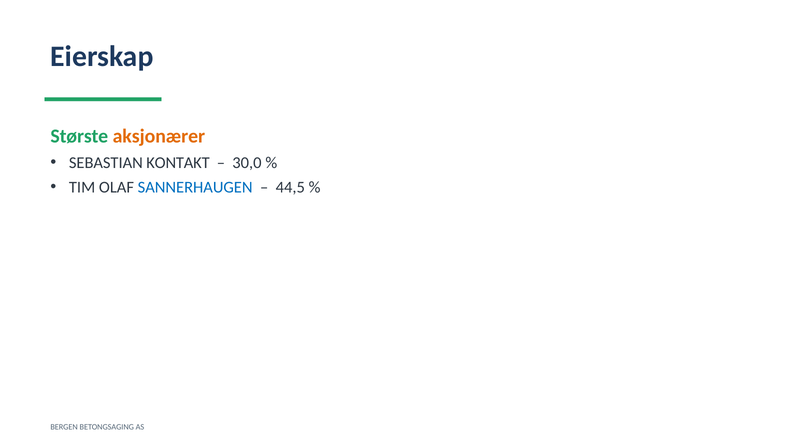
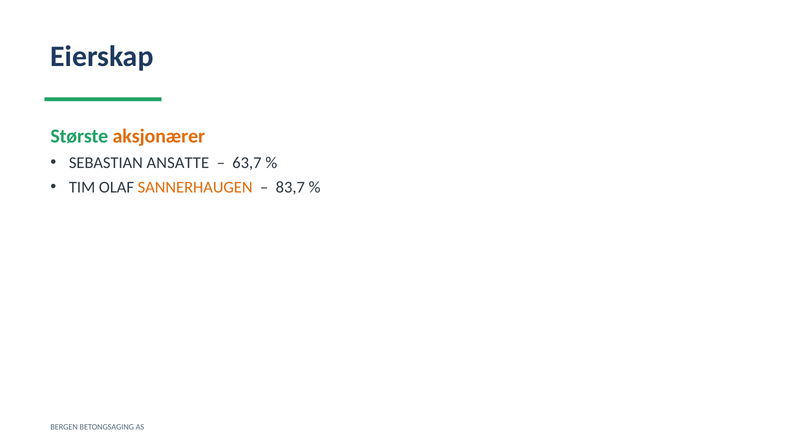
KONTAKT: KONTAKT -> ANSATTE (178, 163)
30,0: 30,0 -> 63,7 (247, 163)
SANNERHAUGEN colour: blue -> orange (195, 188)
44,5: 44,5 -> 83,7 (290, 188)
